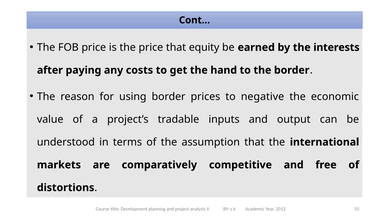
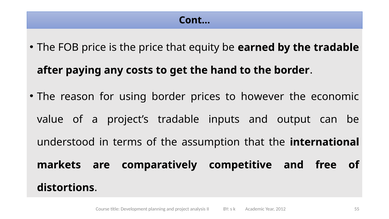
the interests: interests -> tradable (336, 47)
negative: negative -> however (263, 96)
